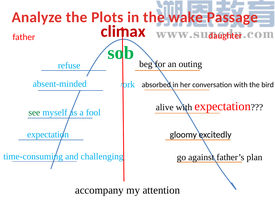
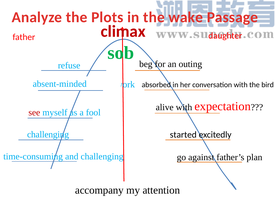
see colour: green -> red (34, 113)
expectation: expectation -> challenging (48, 135)
gloomy: gloomy -> started (183, 135)
